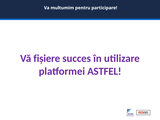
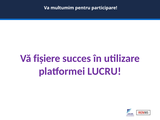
ASTFEL: ASTFEL -> LUCRU (104, 71)
